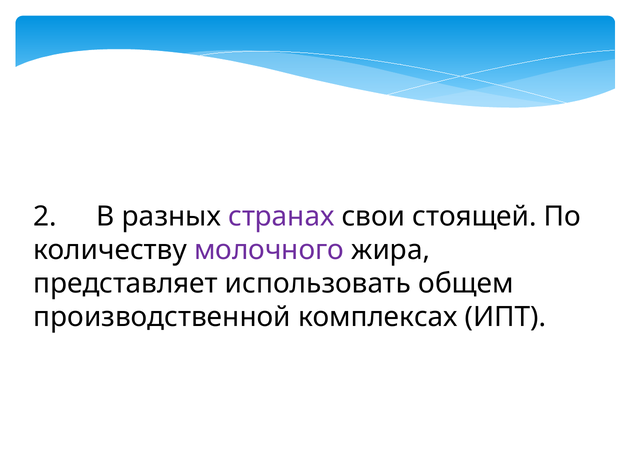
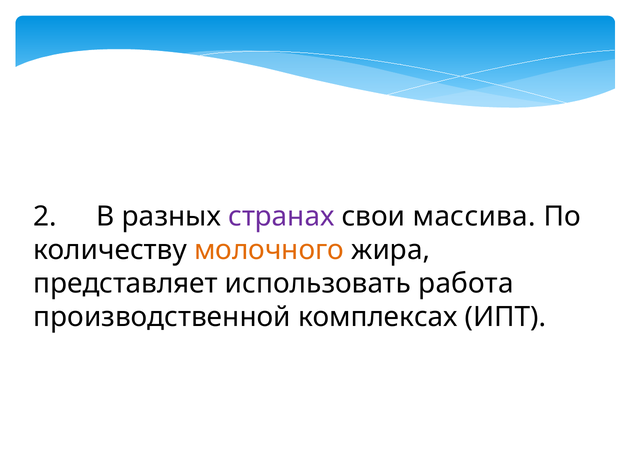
стоящей: стоящей -> массива (474, 217)
молочного colour: purple -> orange (269, 250)
общем: общем -> работа (466, 284)
